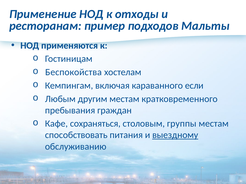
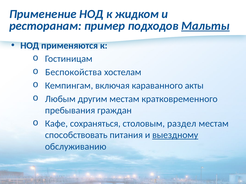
отходы: отходы -> жидком (137, 14)
Мальты underline: none -> present (205, 26)
если: если -> акты (194, 86)
группы: группы -> раздел (182, 124)
